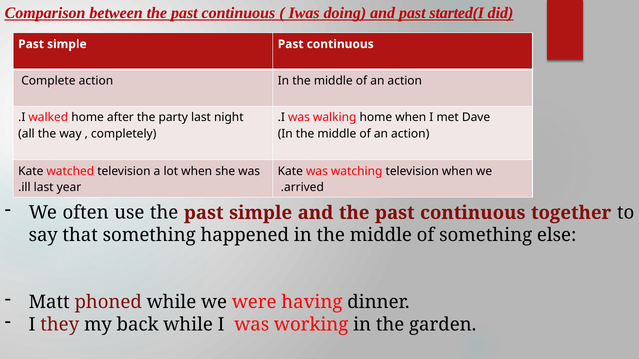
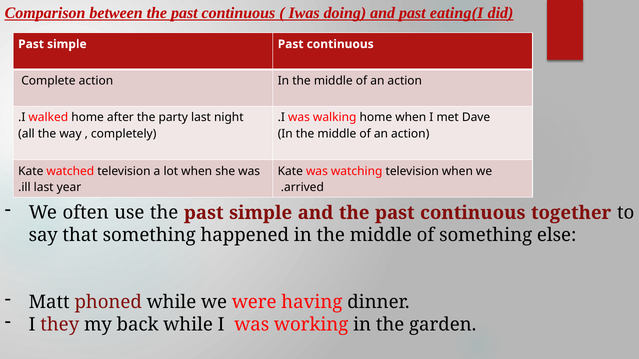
started(I: started(I -> eating(I (457, 13)
